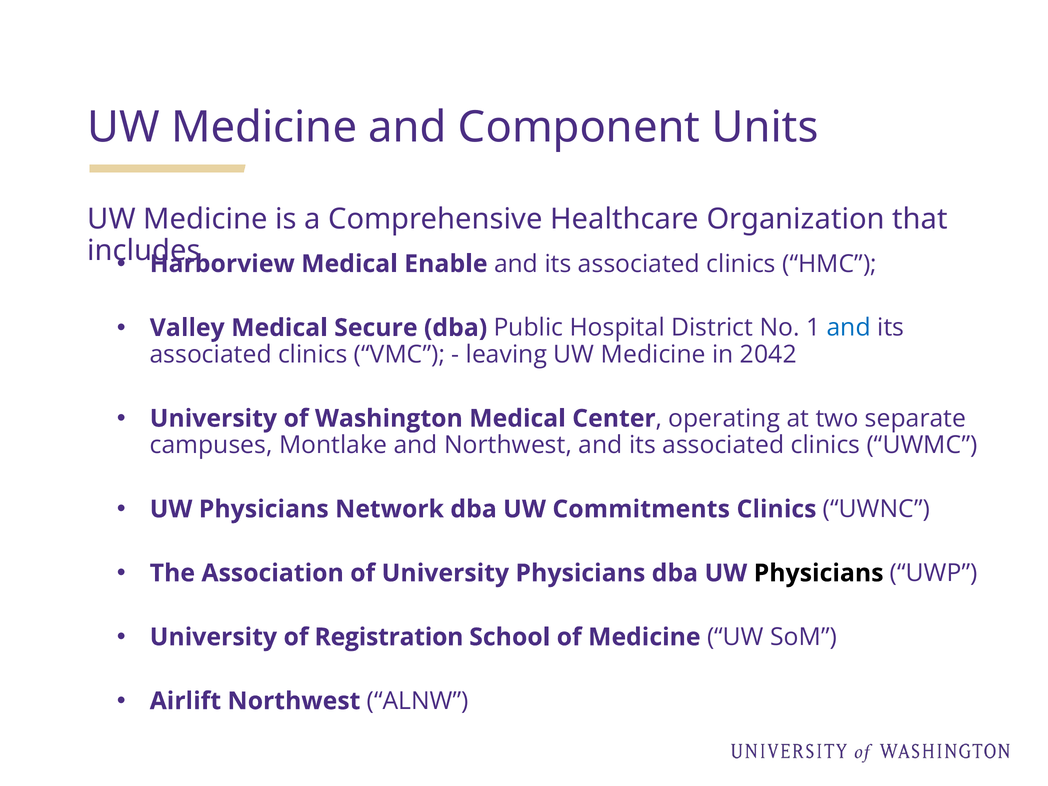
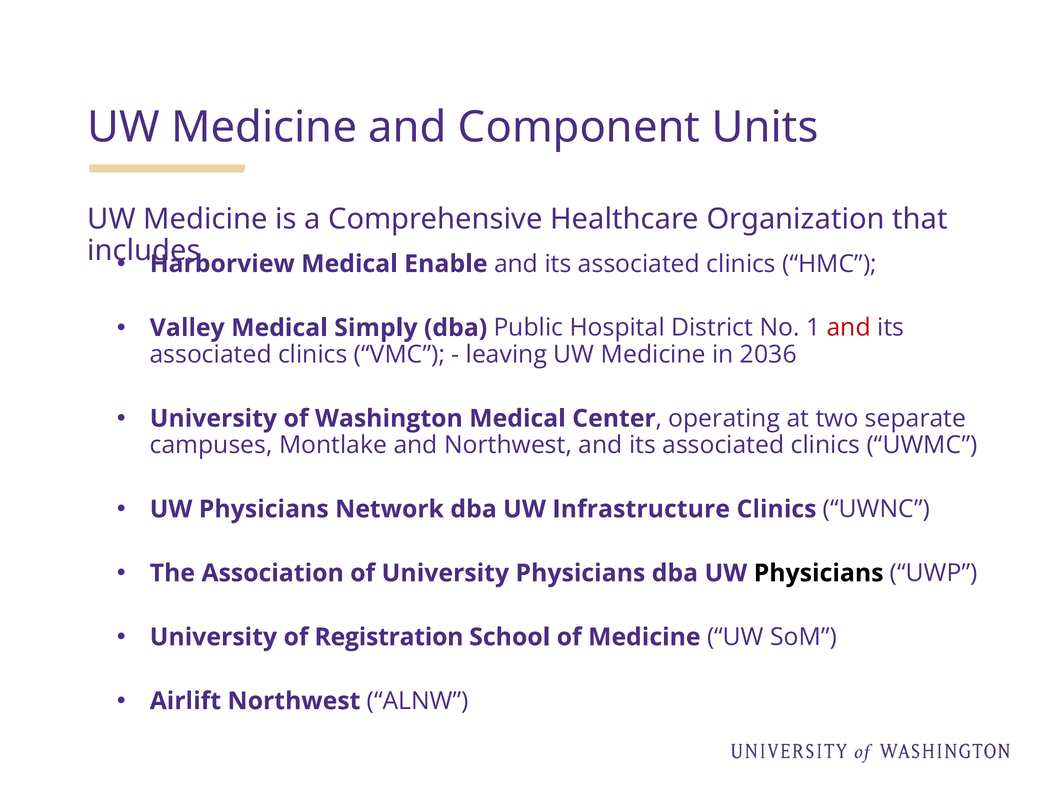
Secure: Secure -> Simply (376, 328)
and colour: blue -> red (849, 328)
2042: 2042 -> 2036 (768, 355)
Commitments: Commitments -> Infrastructure (641, 509)
